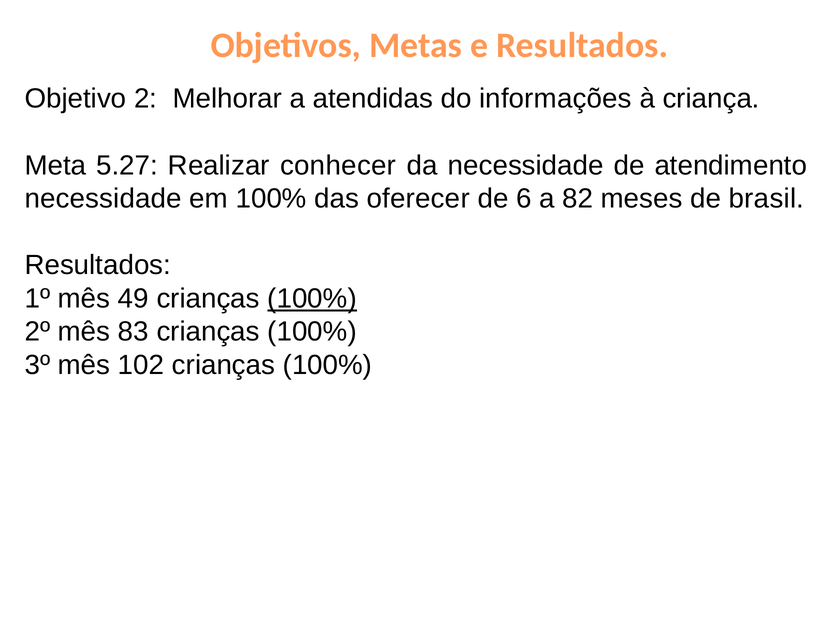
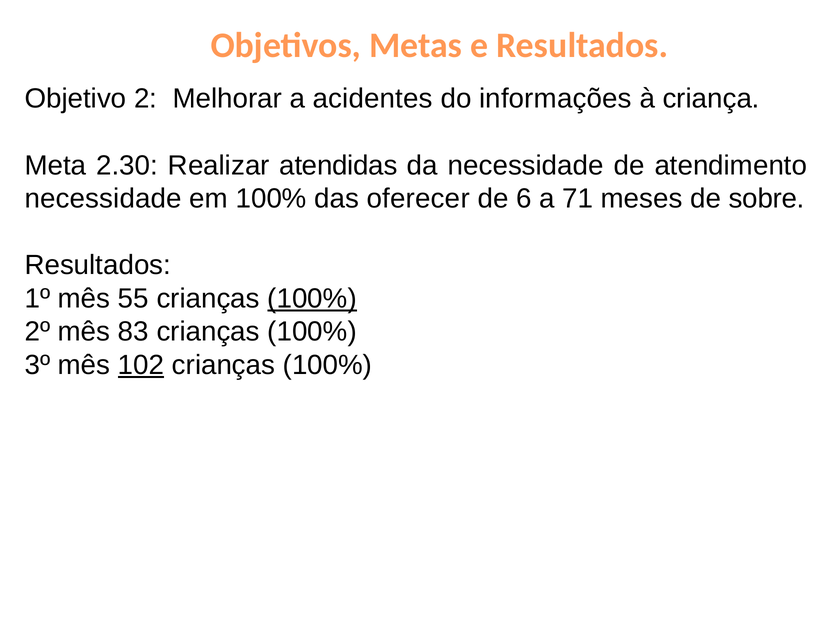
atendidas: atendidas -> acidentes (373, 99)
5.27: 5.27 -> 2.30 (127, 165)
conhecer: conhecer -> atendidas (338, 165)
82: 82 -> 71 (578, 199)
brasil: brasil -> sobre (767, 199)
49: 49 -> 55 (133, 299)
102 underline: none -> present (141, 365)
